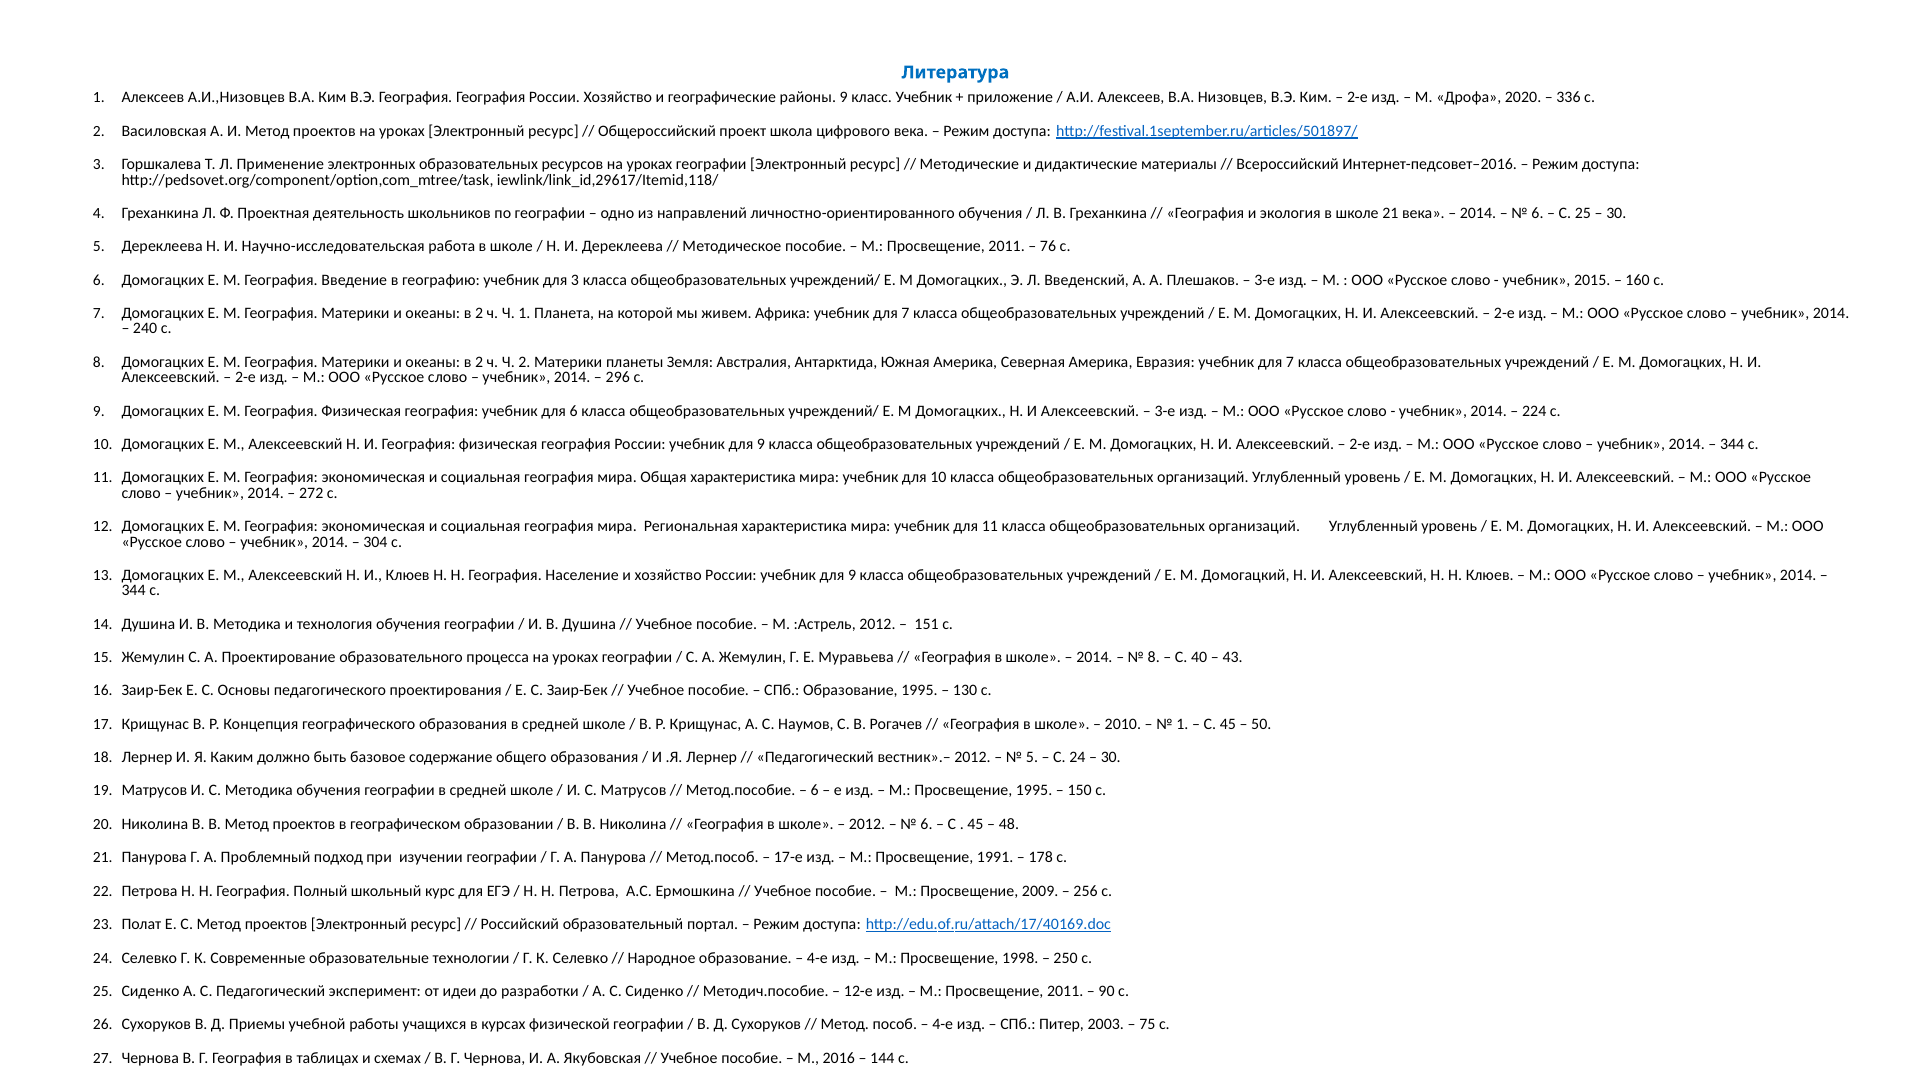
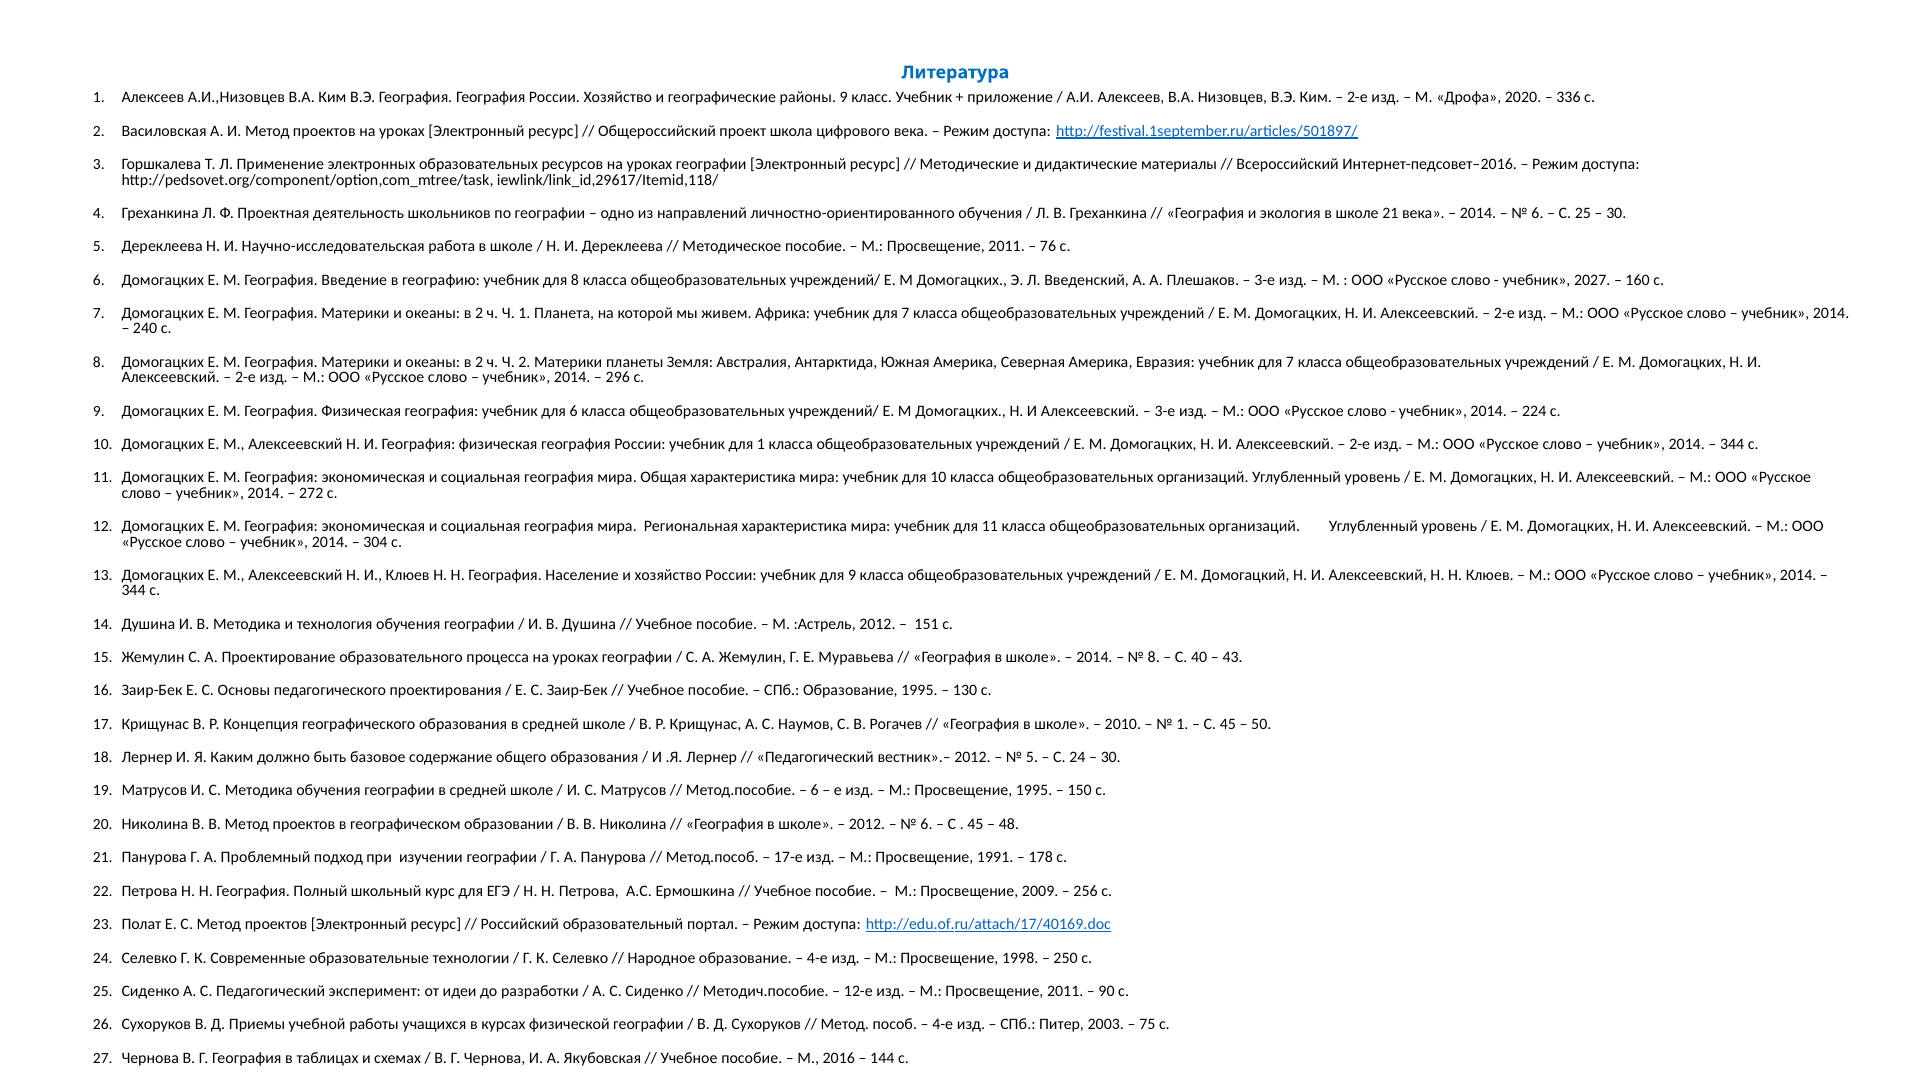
для 3: 3 -> 8 (575, 280)
2015: 2015 -> 2027 (1592, 280)
9: 9 -> 1 (761, 444)
